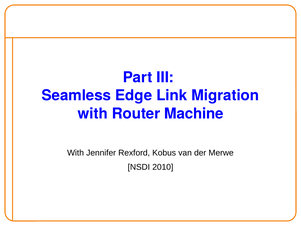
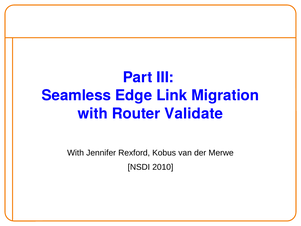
Machine: Machine -> Validate (194, 113)
